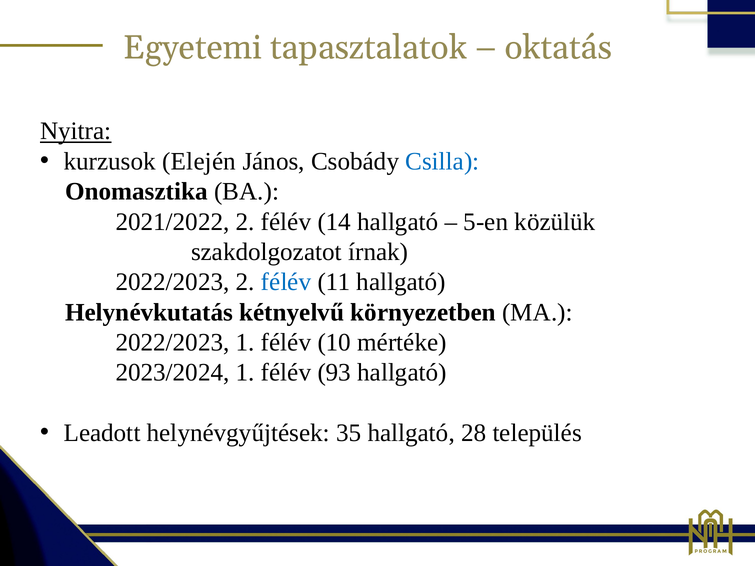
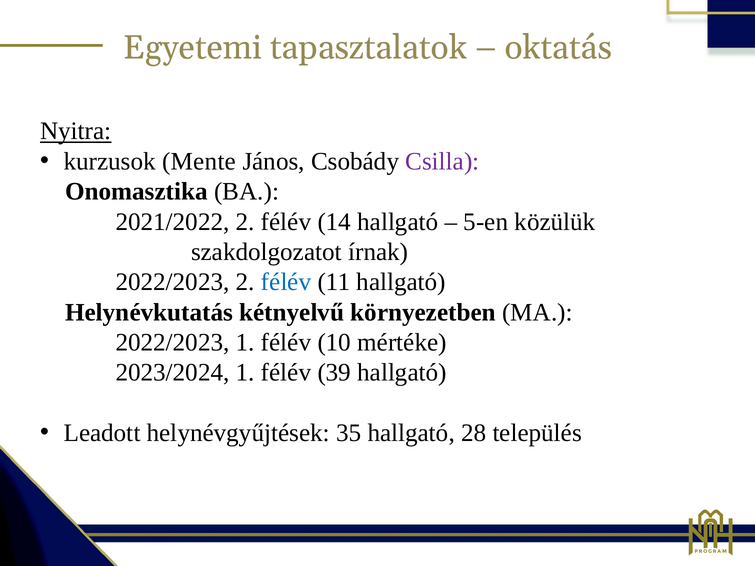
Elején: Elején -> Mente (199, 161)
Csilla colour: blue -> purple (442, 161)
93: 93 -> 39 (334, 373)
